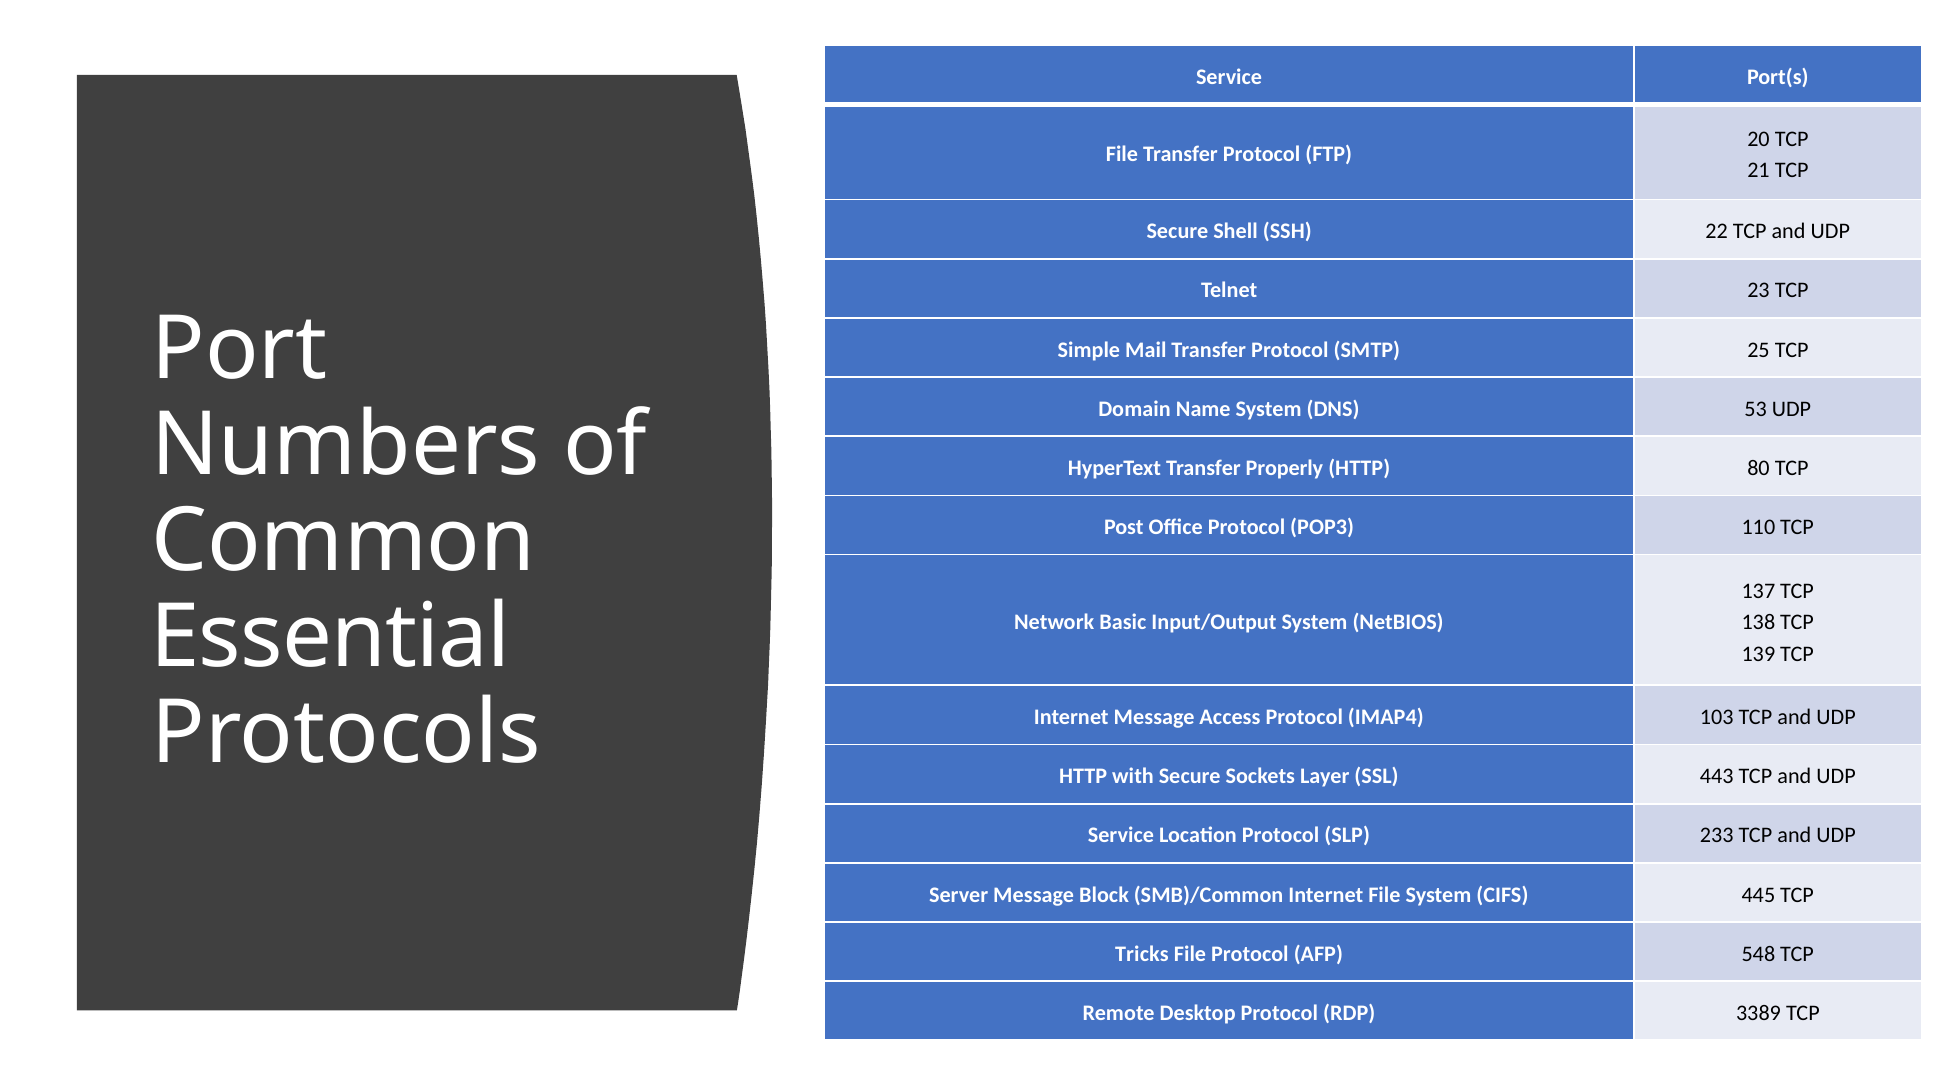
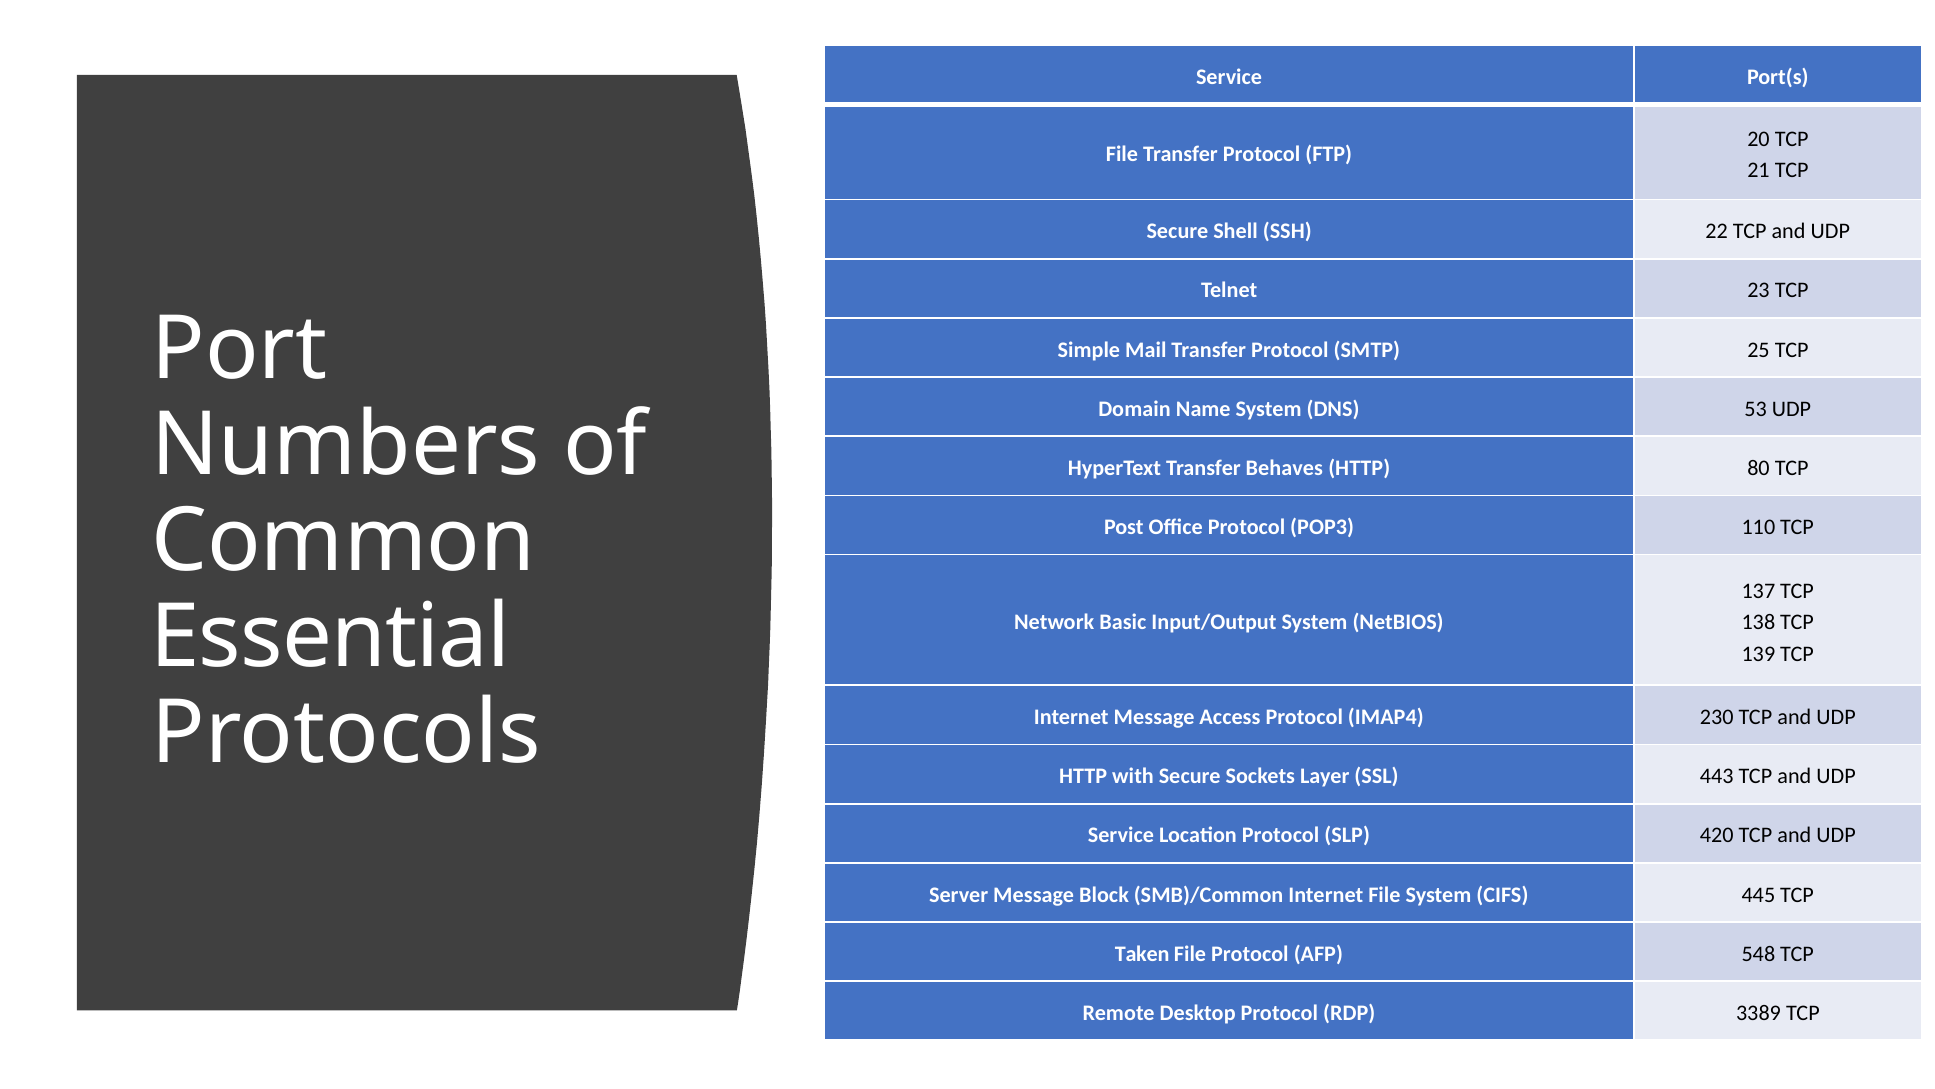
Properly: Properly -> Behaves (1284, 468)
103: 103 -> 230 (1717, 717)
233: 233 -> 420 (1717, 835)
Tricks: Tricks -> Taken (1142, 953)
